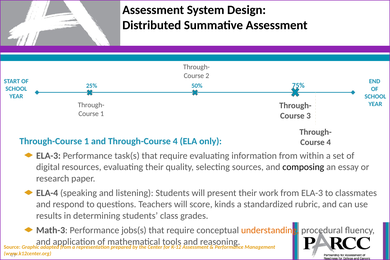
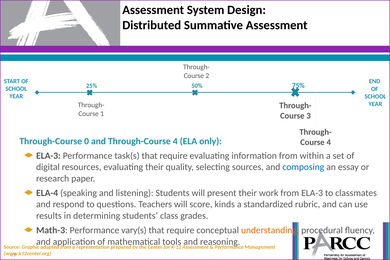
Through-Course 1: 1 -> 0 (87, 141)
composing colour: black -> blue (303, 167)
jobs(s: jobs(s -> vary(s (134, 230)
